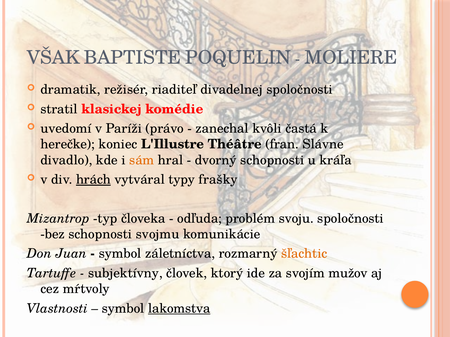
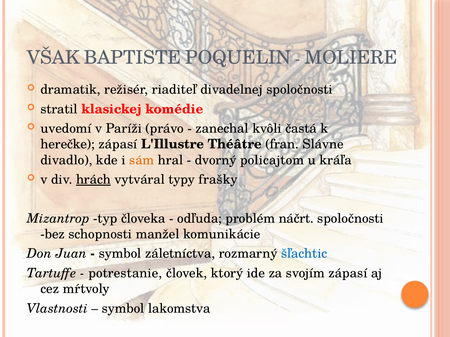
herečke koniec: koniec -> zápasí (118, 145)
dvorný schopnosti: schopnosti -> policajtom (272, 160)
svoju: svoju -> náčrt (296, 219)
svojmu: svojmu -> manžel (158, 235)
šľachtic colour: orange -> blue (304, 254)
subjektívny: subjektívny -> potrestanie (125, 274)
svojím mužov: mužov -> zápasí (348, 274)
lakomstva underline: present -> none (179, 309)
